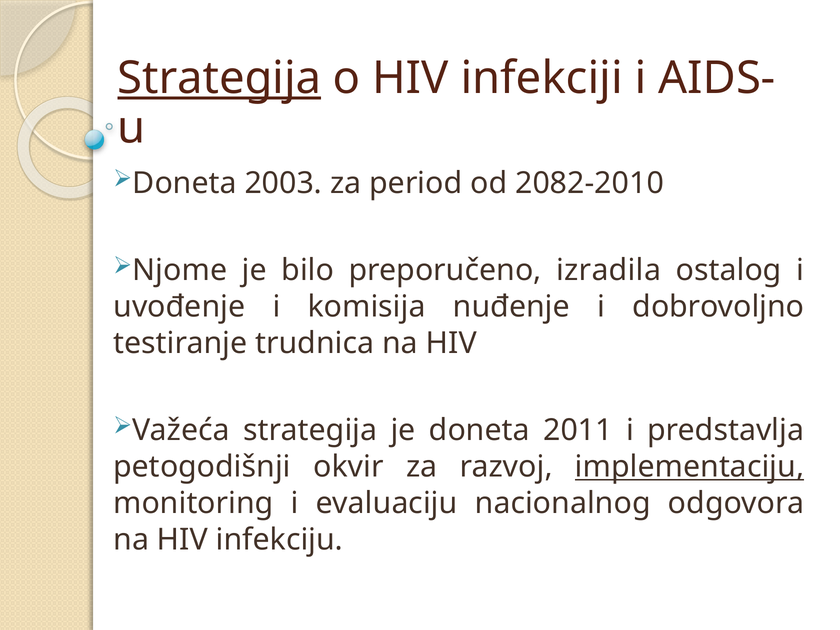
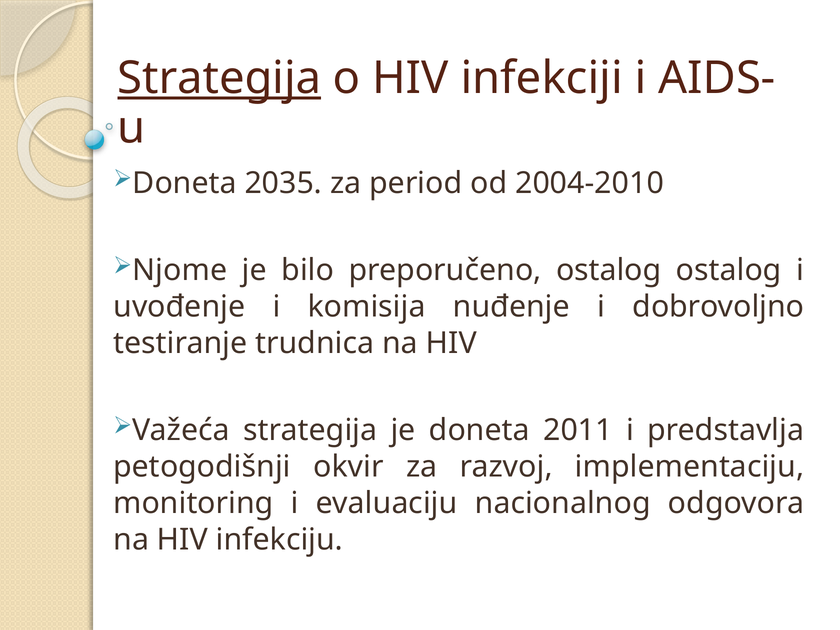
2003: 2003 -> 2035 (283, 183)
2082-2010: 2082-2010 -> 2004-2010 (590, 183)
preporučeno izradila: izradila -> ostalog (609, 270)
implementaciju underline: present -> none (690, 467)
